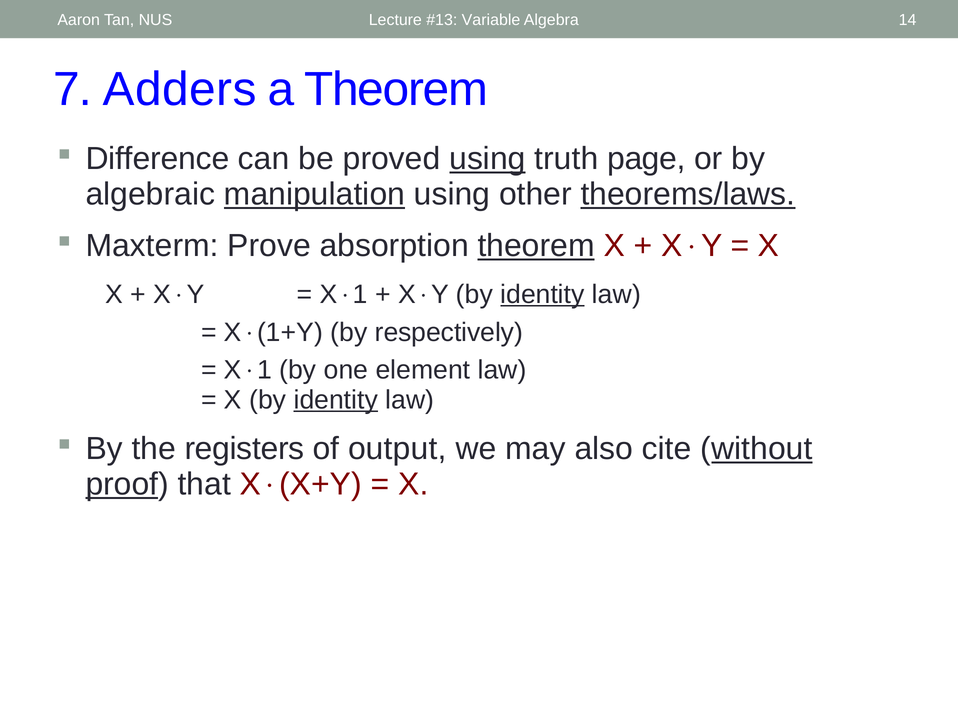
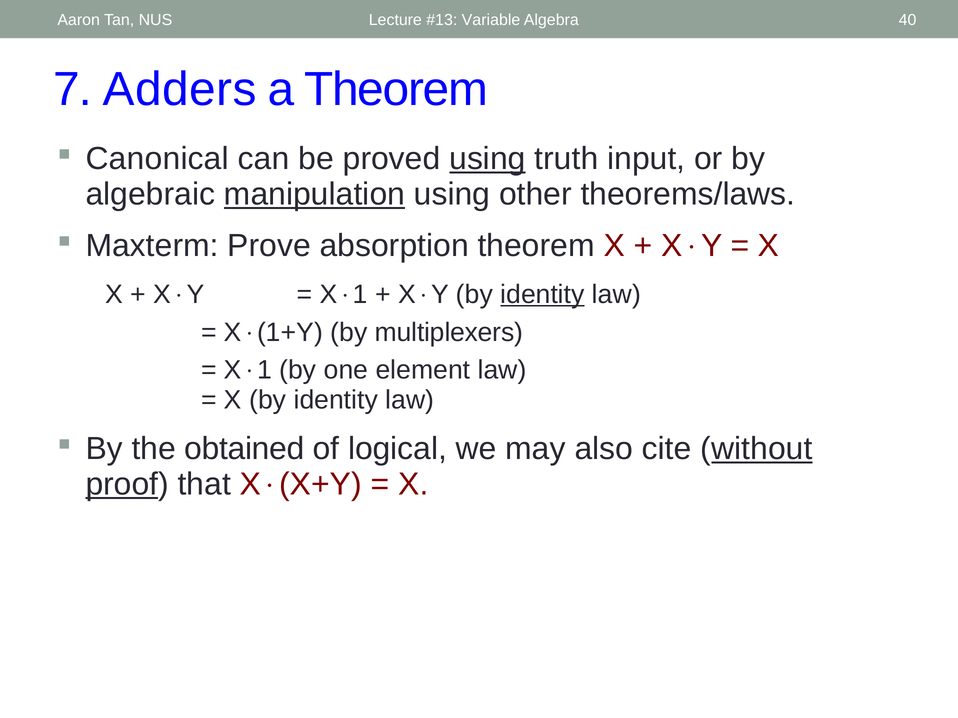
14: 14 -> 40 (908, 20)
Difference: Difference -> Canonical (157, 159)
page: page -> input (646, 159)
theorems/laws underline: present -> none (688, 194)
theorem underline: present -> none (536, 246)
respectively: respectively -> multiplexers (449, 333)
identity underline: present -> none (336, 400)
registers: registers -> obtained (244, 449)
output: output -> logical (397, 449)
